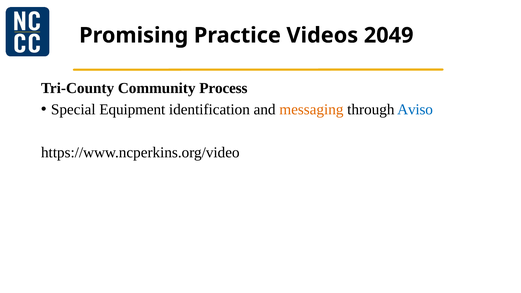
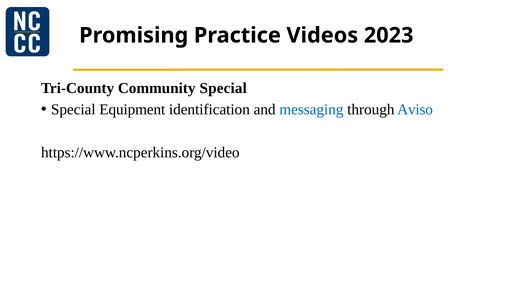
2049: 2049 -> 2023 (389, 35)
Community Process: Process -> Special (223, 88)
messaging colour: orange -> blue (311, 110)
